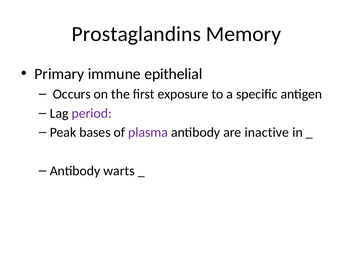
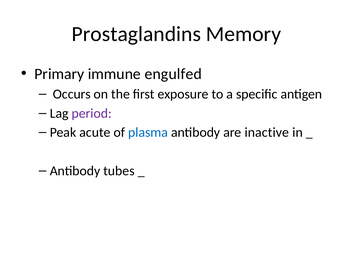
epithelial: epithelial -> engulfed (173, 74)
bases: bases -> acute (95, 133)
plasma colour: purple -> blue (148, 133)
warts: warts -> tubes (119, 171)
